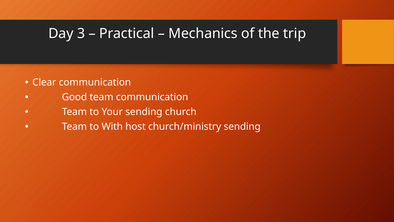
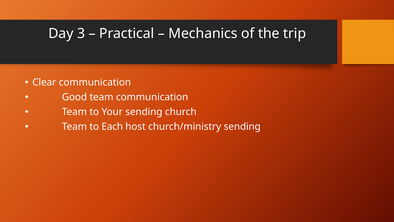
With: With -> Each (112, 126)
